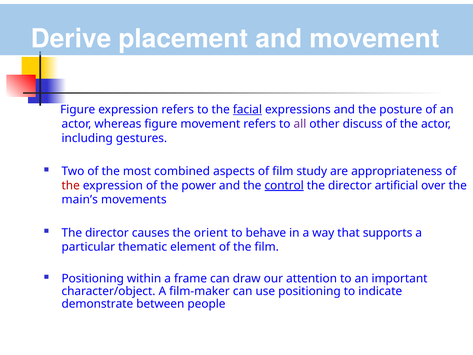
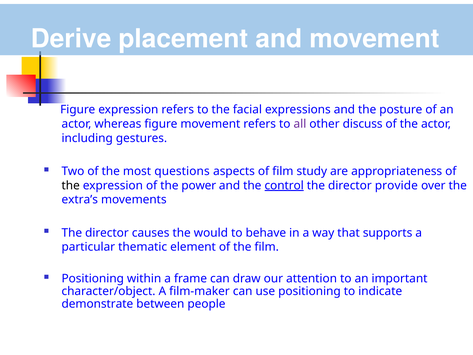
facial underline: present -> none (247, 110)
combined: combined -> questions (182, 171)
the colour: red -> black (71, 185)
artificial: artificial -> provide (396, 185)
main’s: main’s -> extra’s (80, 199)
orient: orient -> would (211, 233)
